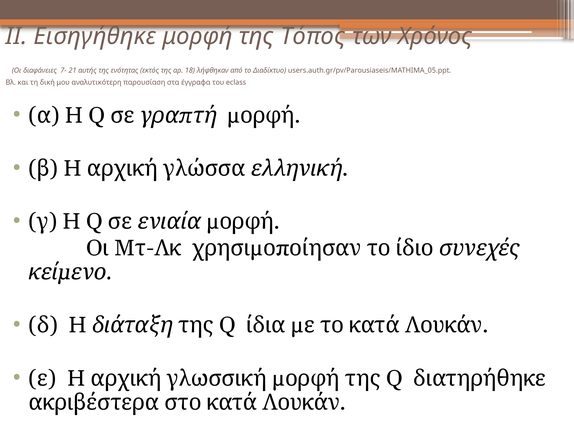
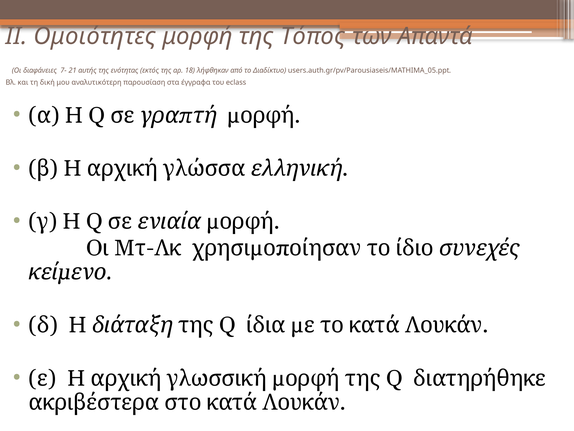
Εισηγήθηκε: Εισηγήθηκε -> Ομοιότητες (95, 36)
Χρόνος: Χρόνος -> Απαντά (435, 36)
